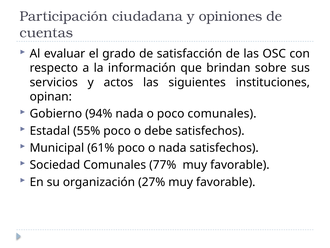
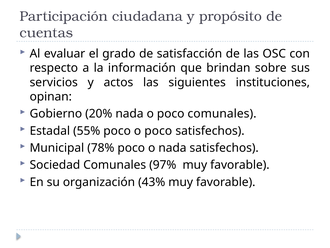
opiniones: opiniones -> propósito (230, 16)
94%: 94% -> 20% (99, 114)
poco o debe: debe -> poco (158, 131)
61%: 61% -> 78% (101, 148)
77%: 77% -> 97% (163, 165)
27%: 27% -> 43% (152, 182)
